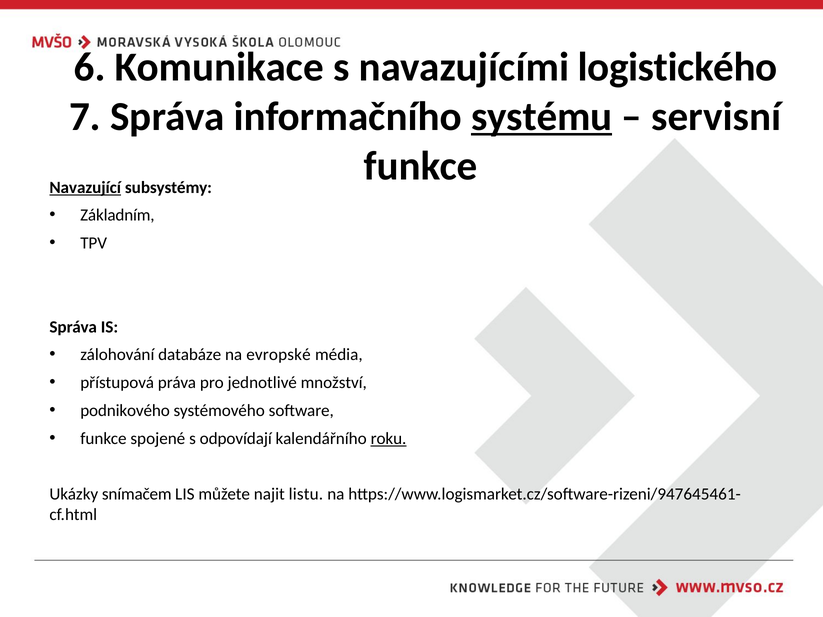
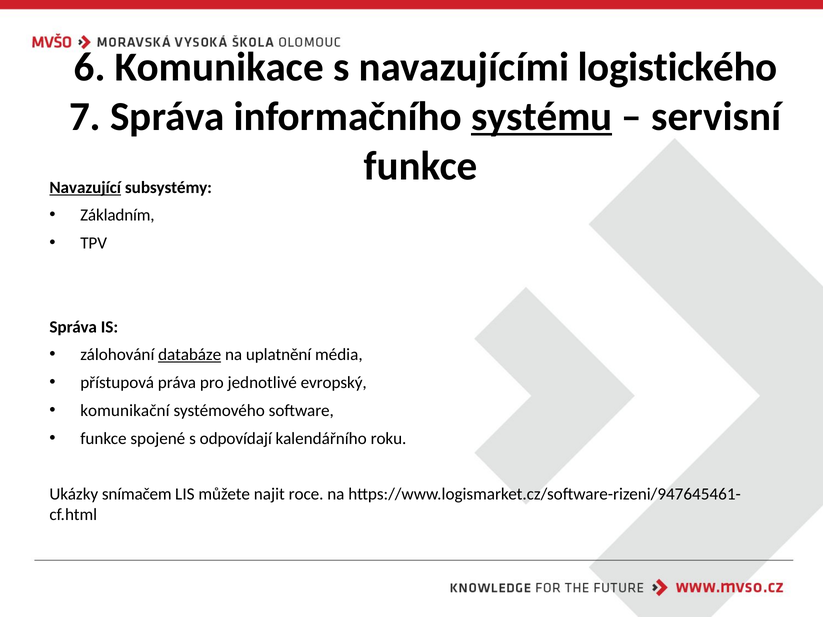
databáze underline: none -> present (190, 355)
evropské: evropské -> uplatnění (279, 355)
množství: množství -> evropský (334, 383)
podnikového: podnikového -> komunikační (125, 411)
roku underline: present -> none (388, 439)
listu: listu -> roce (306, 494)
